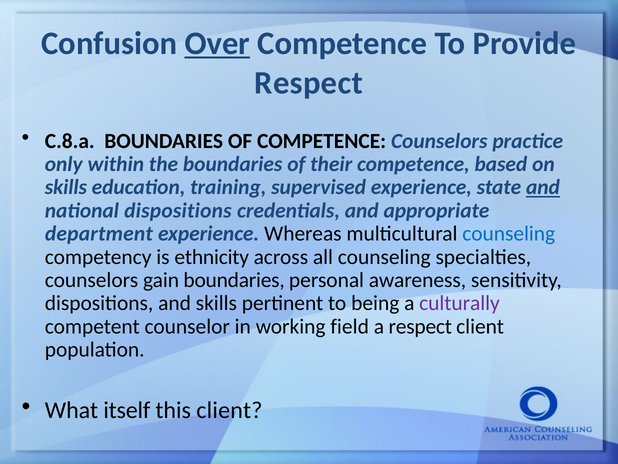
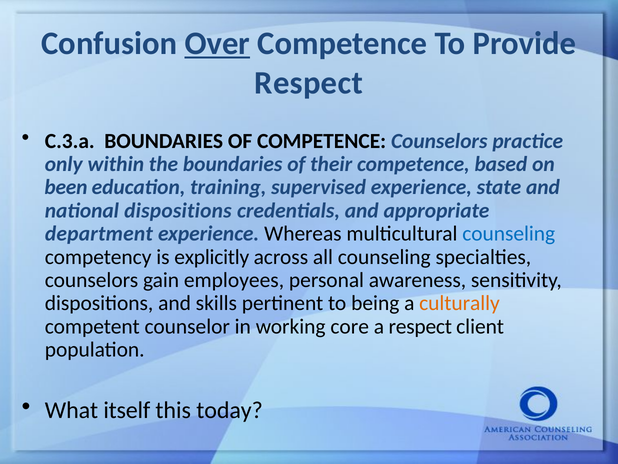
C.8.a: C.8.a -> C.3.a (70, 141)
skills: skills -> been (66, 187)
and underline: present -> none (543, 187)
ethnicity: ethnicity -> explicitly (212, 257)
gain boundaries: boundaries -> employees (234, 280)
culturally colour: purple -> orange (459, 303)
field: field -> core (350, 326)
this client: client -> today (230, 410)
